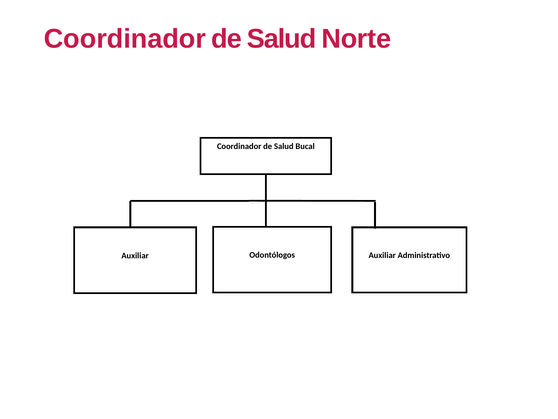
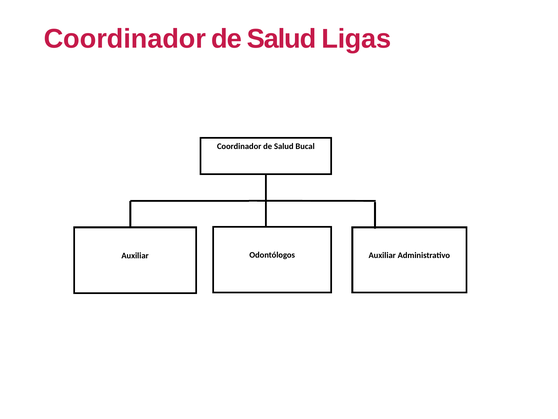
Norte: Norte -> Ligas (356, 39)
